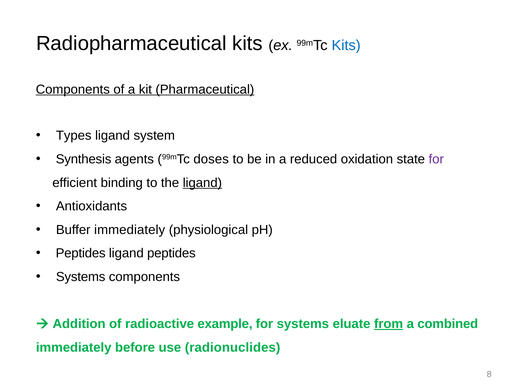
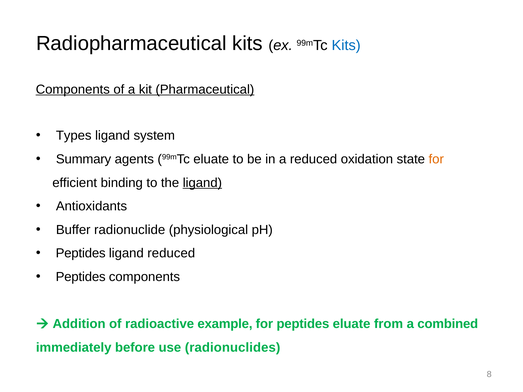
Synthesis: Synthesis -> Summary (84, 159)
99mTc doses: doses -> eluate (211, 159)
for colour: purple -> orange (436, 159)
Buffer immediately: immediately -> radionuclide (130, 230)
ligand peptides: peptides -> reduced (171, 253)
Systems: Systems -> Peptides (81, 277)
for systems: systems -> peptides (303, 324)
from underline: present -> none (389, 324)
